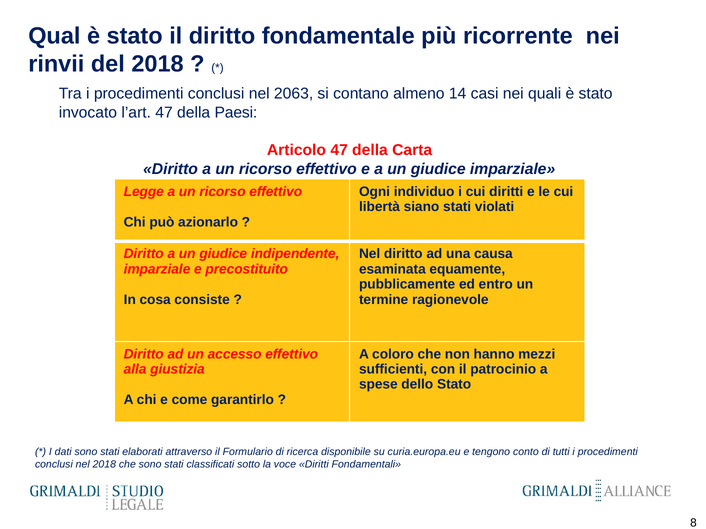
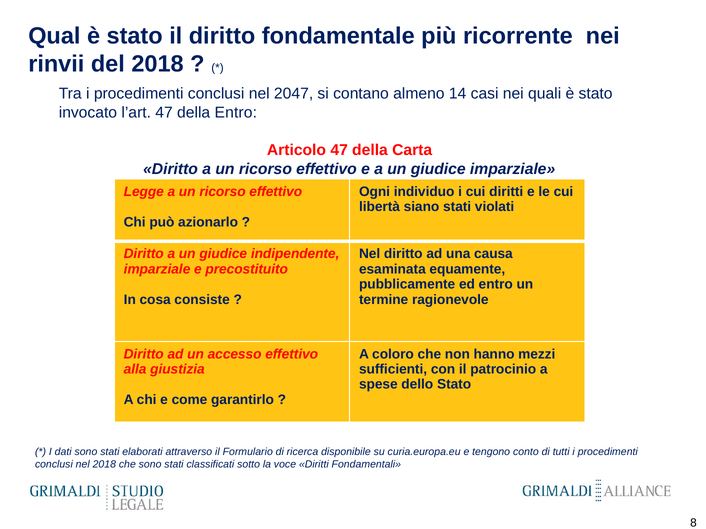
2063: 2063 -> 2047 (294, 94)
della Paesi: Paesi -> Entro (236, 113)
